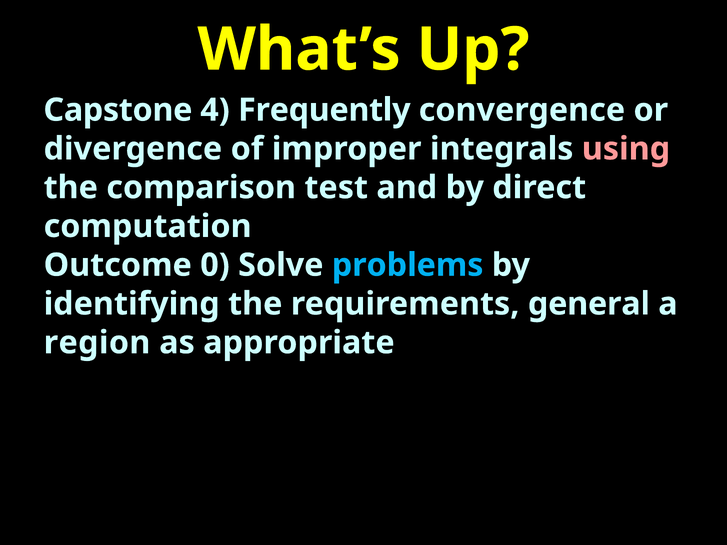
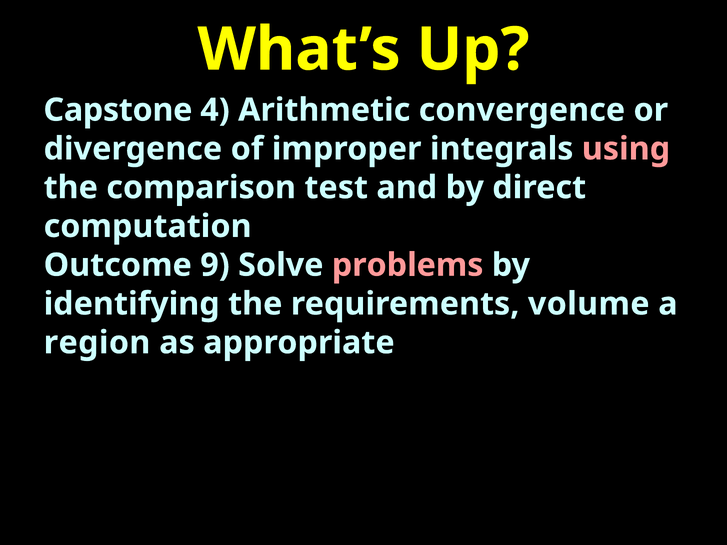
Frequently: Frequently -> Arithmetic (324, 110)
0: 0 -> 9 (215, 265)
problems colour: light blue -> pink (408, 265)
general: general -> volume (589, 304)
